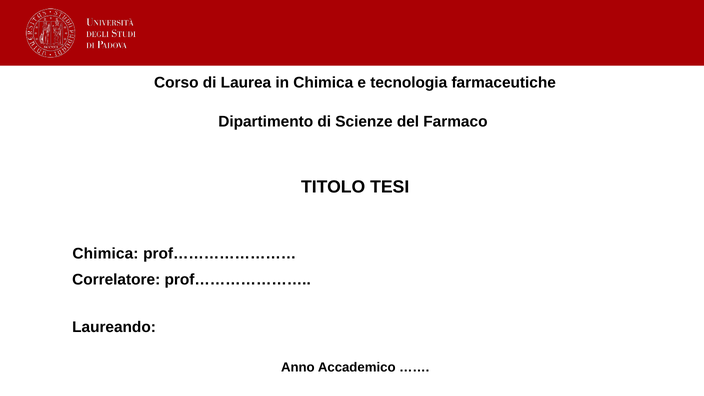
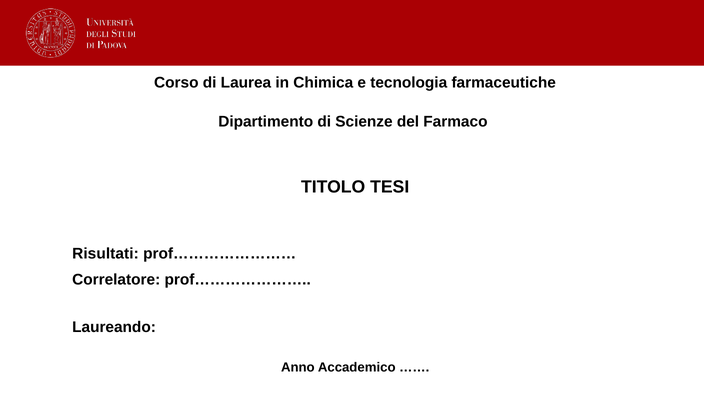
Chimica: Chimica -> Risultati (105, 253)
